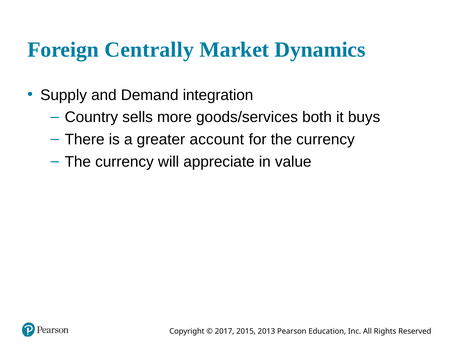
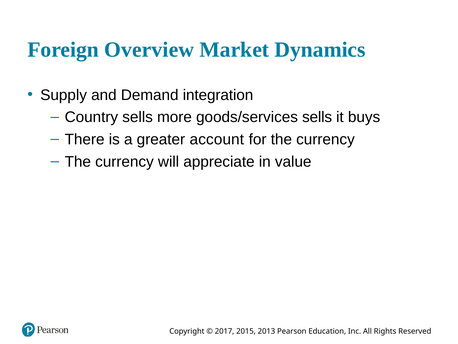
Centrally: Centrally -> Overview (149, 50)
goods/services both: both -> sells (317, 117)
